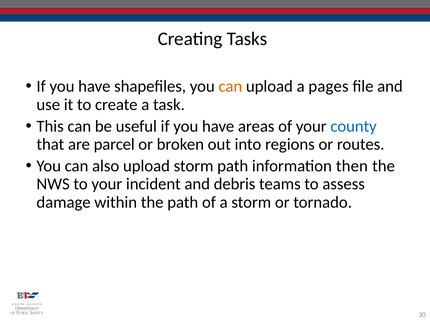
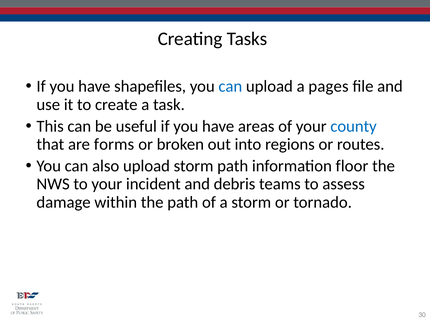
can colour: orange -> blue (230, 86)
parcel: parcel -> forms (114, 144)
then: then -> floor (352, 166)
